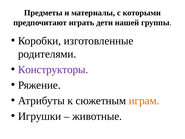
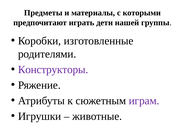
играм colour: orange -> purple (144, 101)
